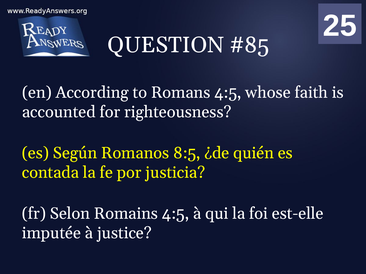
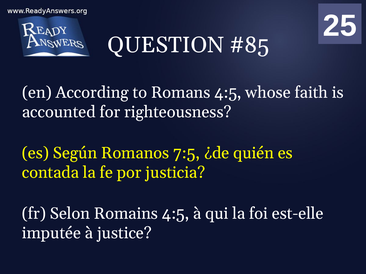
8:5: 8:5 -> 7:5 (187, 153)
